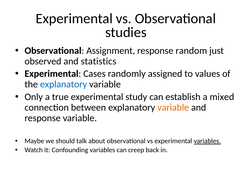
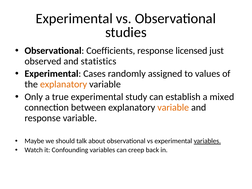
Assignment: Assignment -> Coefficients (111, 51)
random: random -> licensed (191, 51)
explanatory colour: blue -> orange (64, 84)
